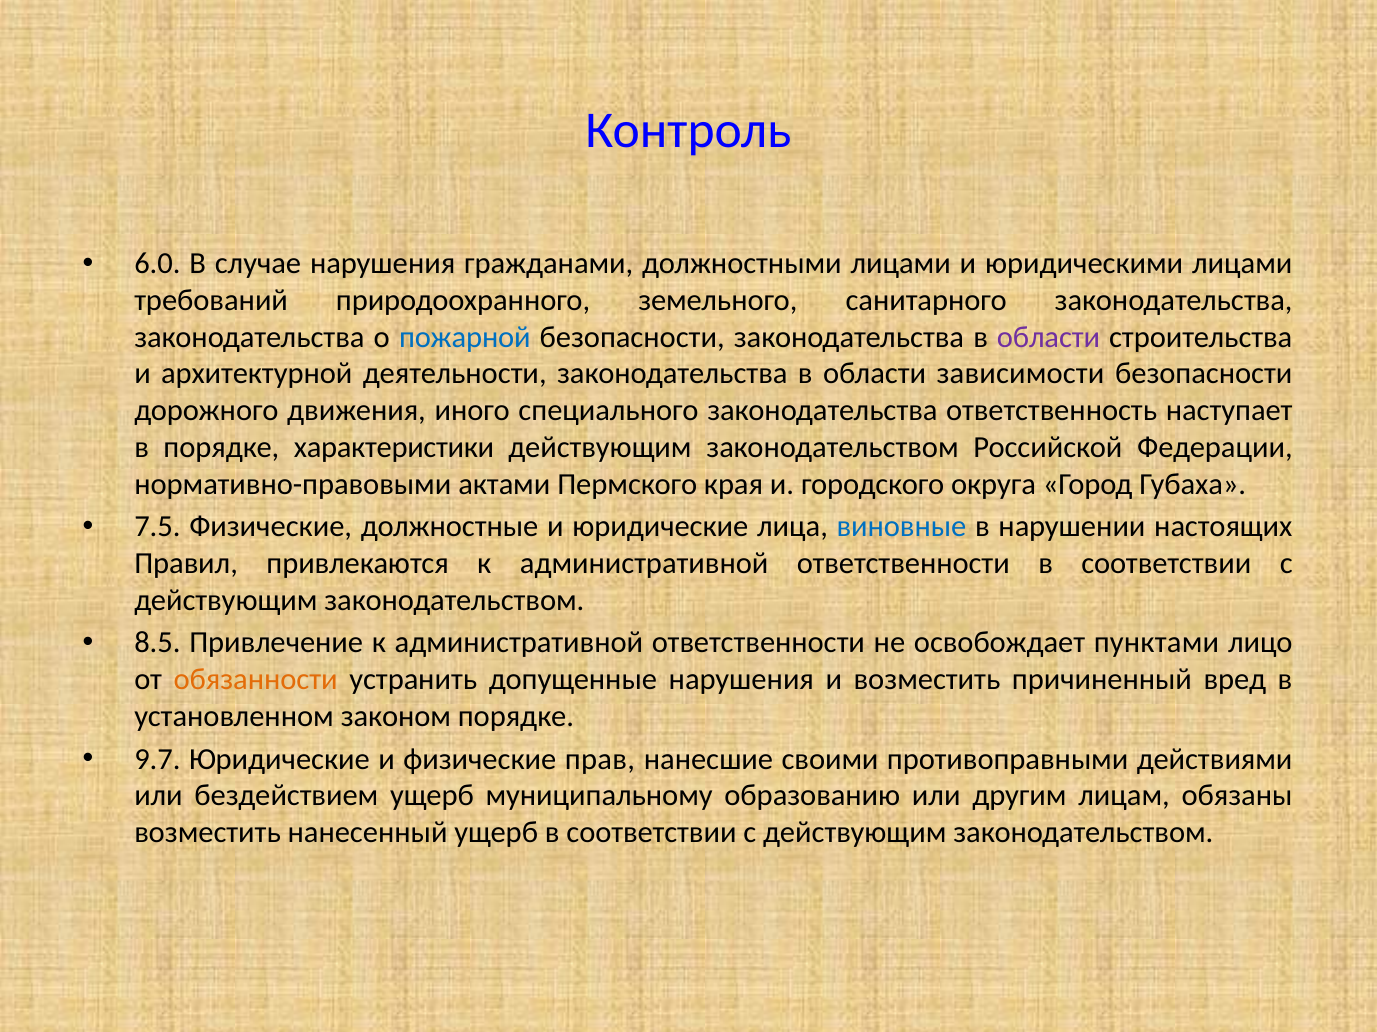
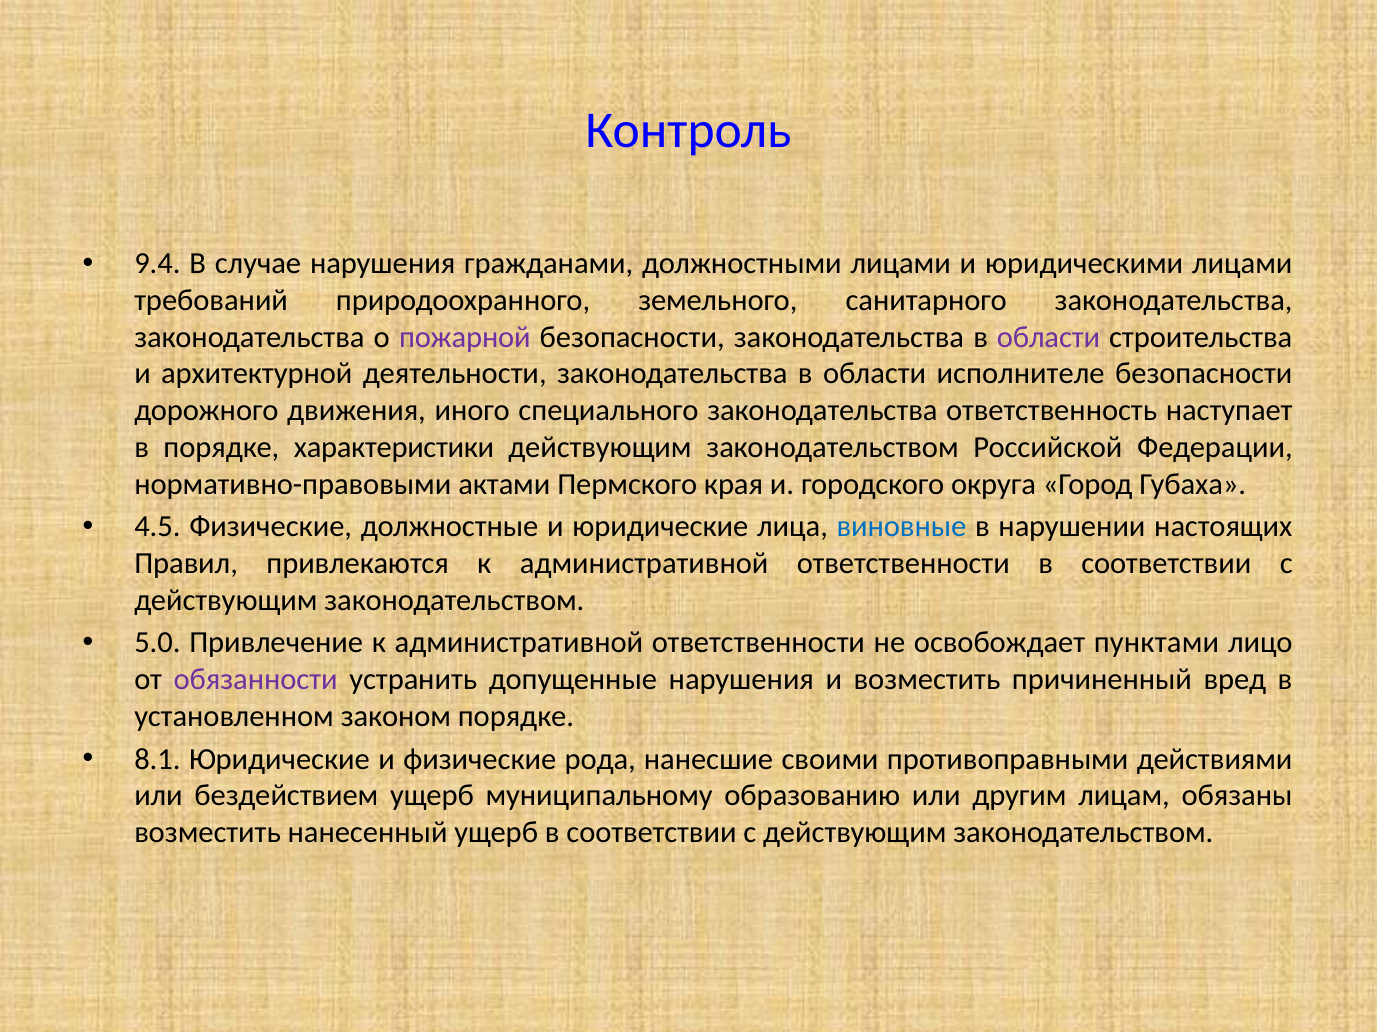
6.0: 6.0 -> 9.4 (157, 264)
пожарной colour: blue -> purple (465, 337)
зависимости: зависимости -> исполнителе (1021, 374)
7.5: 7.5 -> 4.5 (157, 527)
8.5: 8.5 -> 5.0 (157, 643)
обязанности colour: orange -> purple (256, 680)
9.7: 9.7 -> 8.1 (157, 760)
прав: прав -> рода (600, 760)
